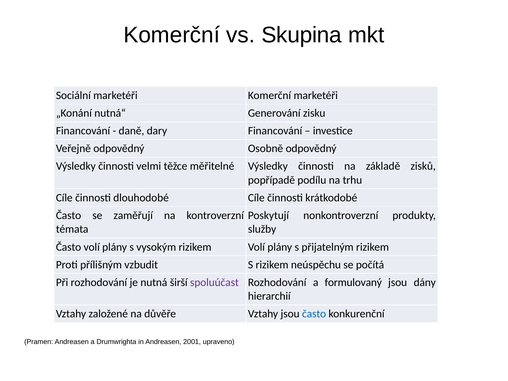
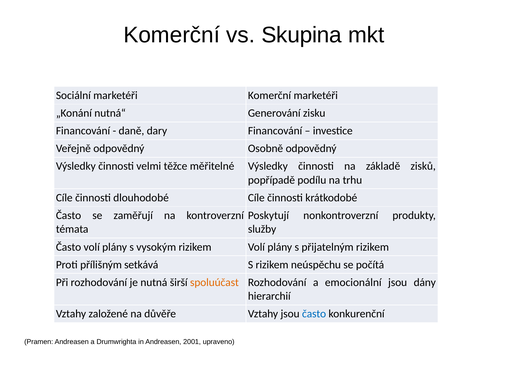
vzbudit: vzbudit -> setkává (141, 265)
spoluúčast colour: purple -> orange (214, 282)
formulovaný: formulovaný -> emocionální (353, 282)
